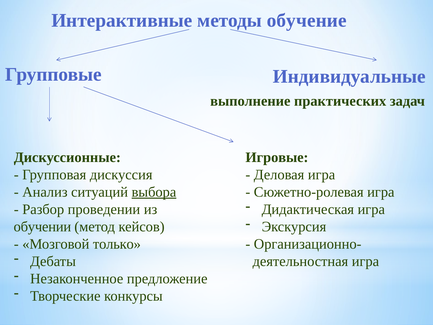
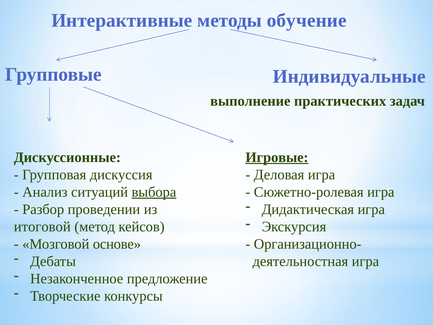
Игровые underline: none -> present (277, 157)
обучении: обучении -> итоговой (42, 226)
только: только -> основе (117, 244)
